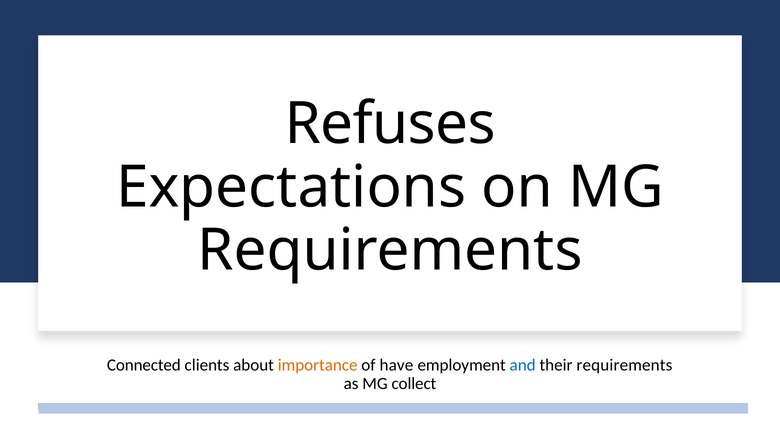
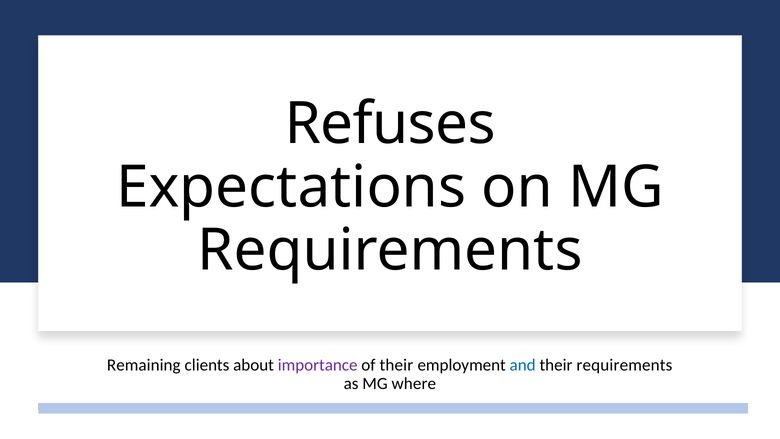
Connected: Connected -> Remaining (144, 365)
importance colour: orange -> purple (318, 365)
of have: have -> their (396, 365)
collect: collect -> where (414, 383)
